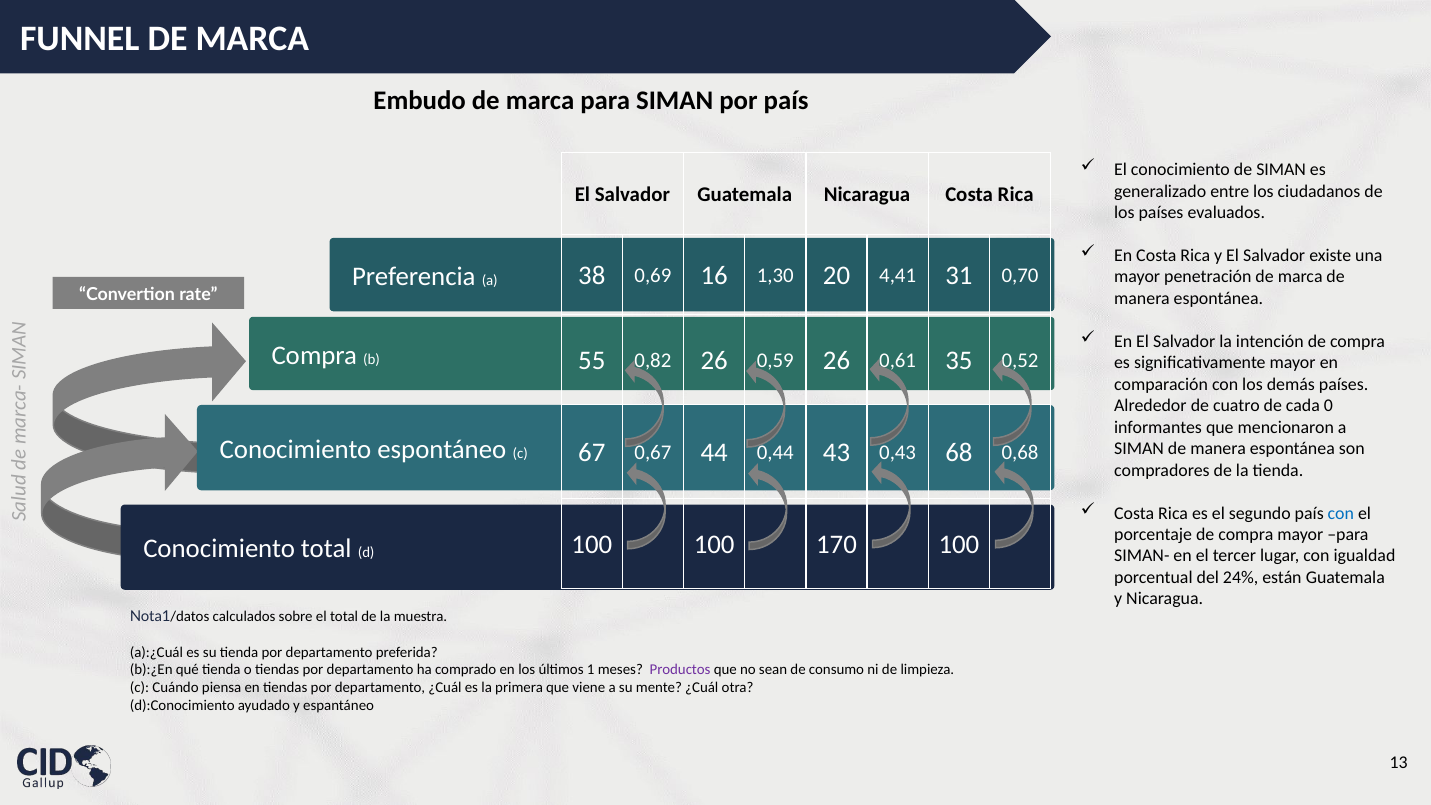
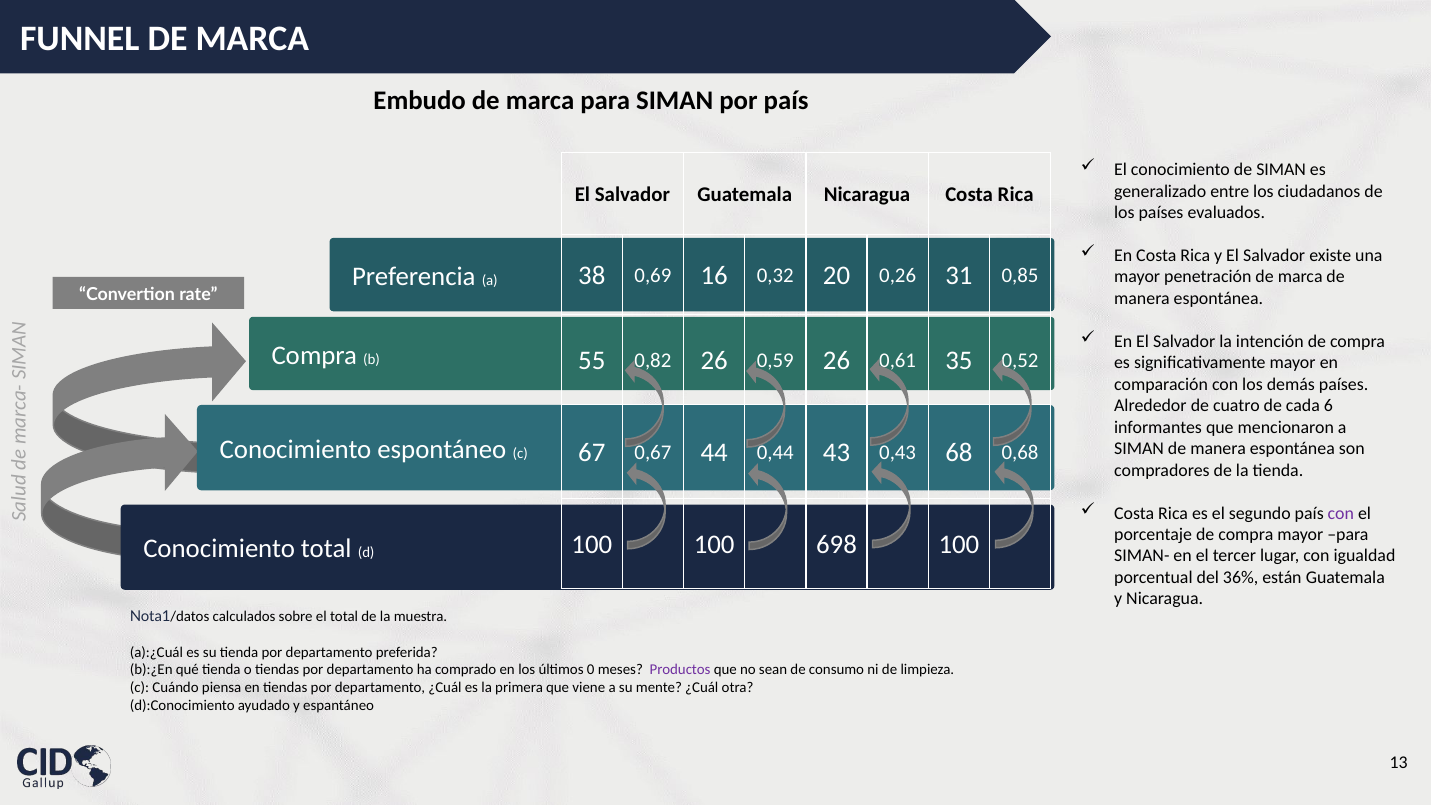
1,30: 1,30 -> 0,32 (775, 275)
4,41: 4,41 -> 0,26 (898, 275)
0,70: 0,70 -> 0,85 (1020, 275)
0: 0 -> 6 (1328, 406)
con colour: blue -> purple (1341, 513)
170: 170 -> 698 (837, 544)
24%: 24% -> 36% (1241, 577)
1: 1 -> 0 (591, 670)
